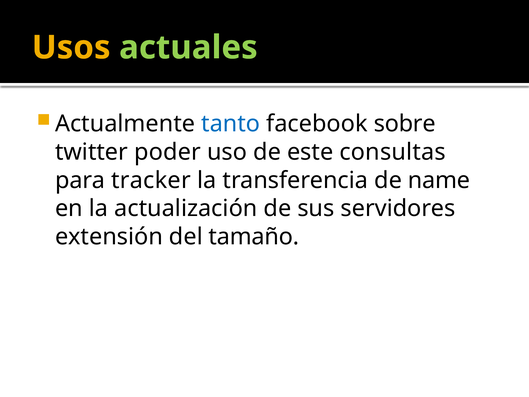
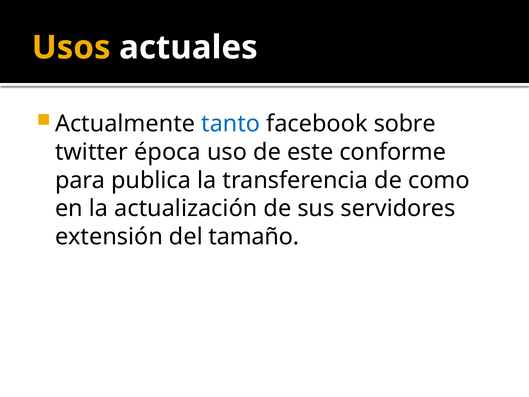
actuales colour: light green -> white (188, 48)
poder: poder -> época (168, 152)
consultas: consultas -> conforme (393, 152)
tracker: tracker -> publica (151, 180)
name: name -> como (439, 180)
